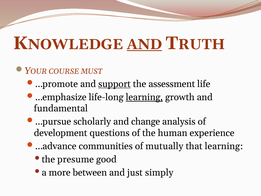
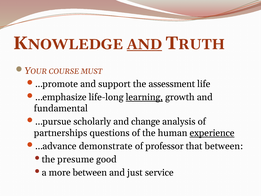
support underline: present -> none (114, 84)
development: development -> partnerships (61, 133)
experience underline: none -> present (212, 133)
communities: communities -> demonstrate (106, 146)
mutually: mutually -> professor (164, 146)
that learning: learning -> between (224, 146)
simply: simply -> service (159, 172)
